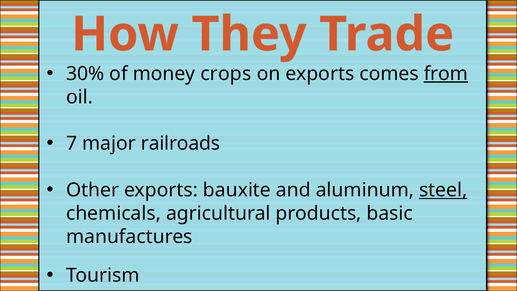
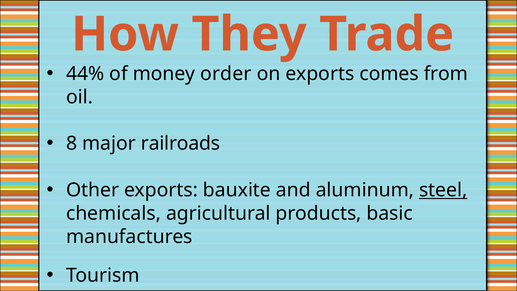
30%: 30% -> 44% (85, 74)
crops: crops -> order (226, 74)
from underline: present -> none (446, 74)
7: 7 -> 8 (72, 143)
